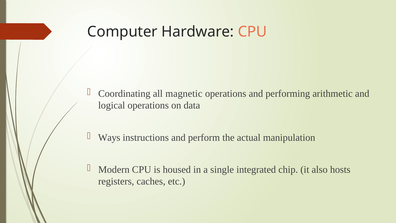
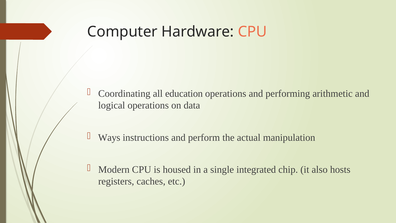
magnetic: magnetic -> education (184, 93)
